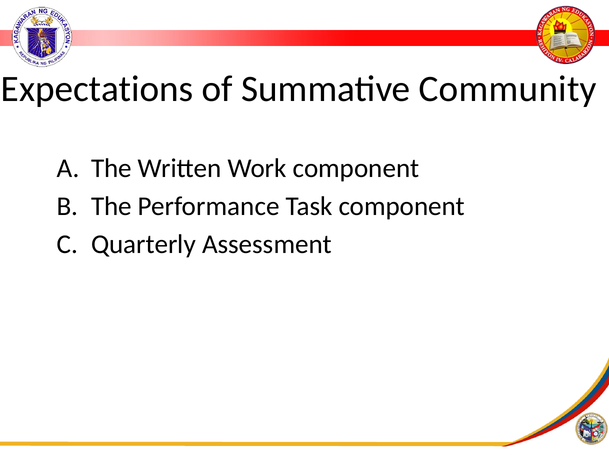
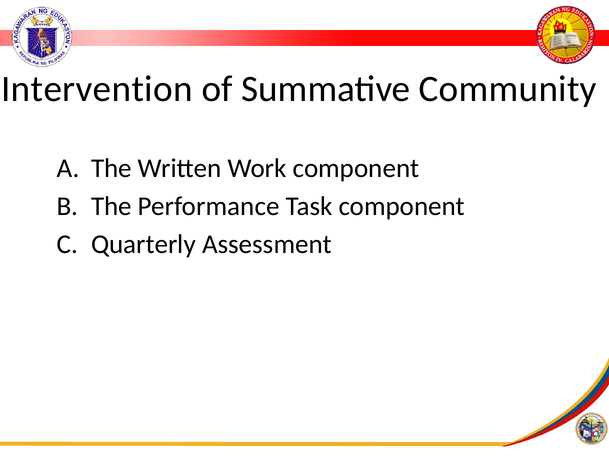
Expectations: Expectations -> Intervention (97, 89)
